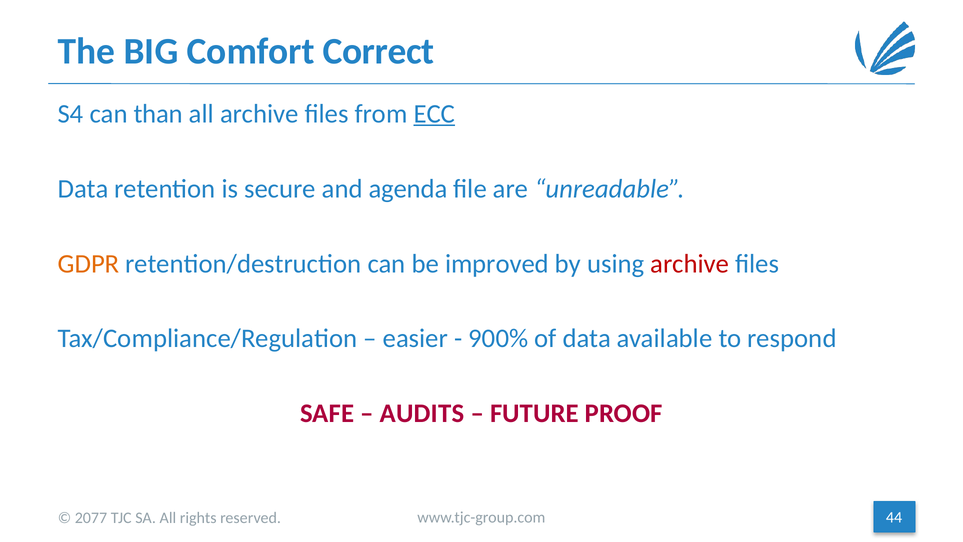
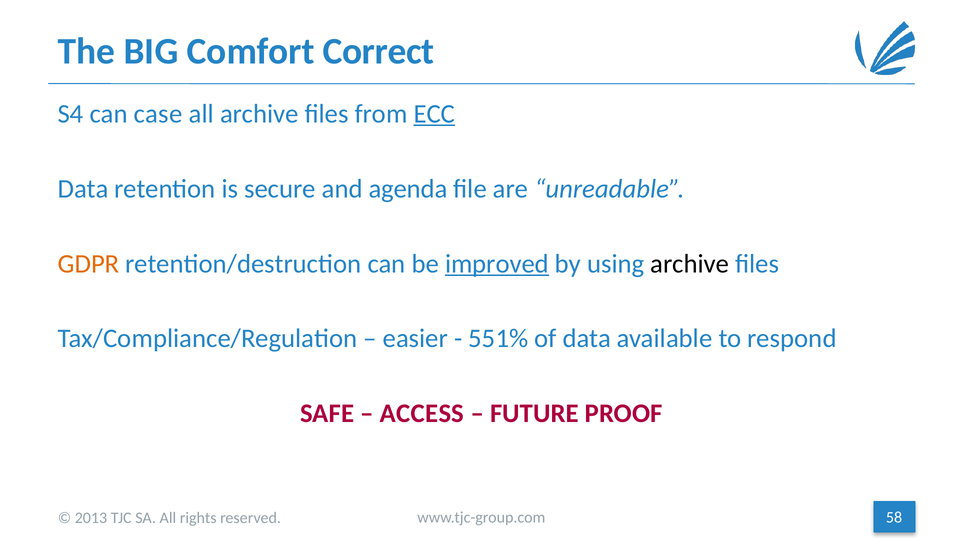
than: than -> case (158, 114)
improved underline: none -> present (497, 264)
archive colour: red -> black (690, 264)
900%: 900% -> 551% (498, 338)
AUDITS: AUDITS -> ACCESS (422, 413)
44: 44 -> 58 (894, 517)
2077: 2077 -> 2013 (91, 518)
